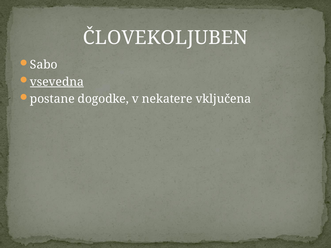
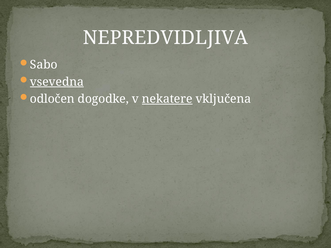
ČLOVEKOLJUBEN: ČLOVEKOLJUBEN -> NEPREDVIDLJIVA (165, 38)
postane: postane -> odločen (52, 99)
nekatere underline: none -> present (167, 99)
